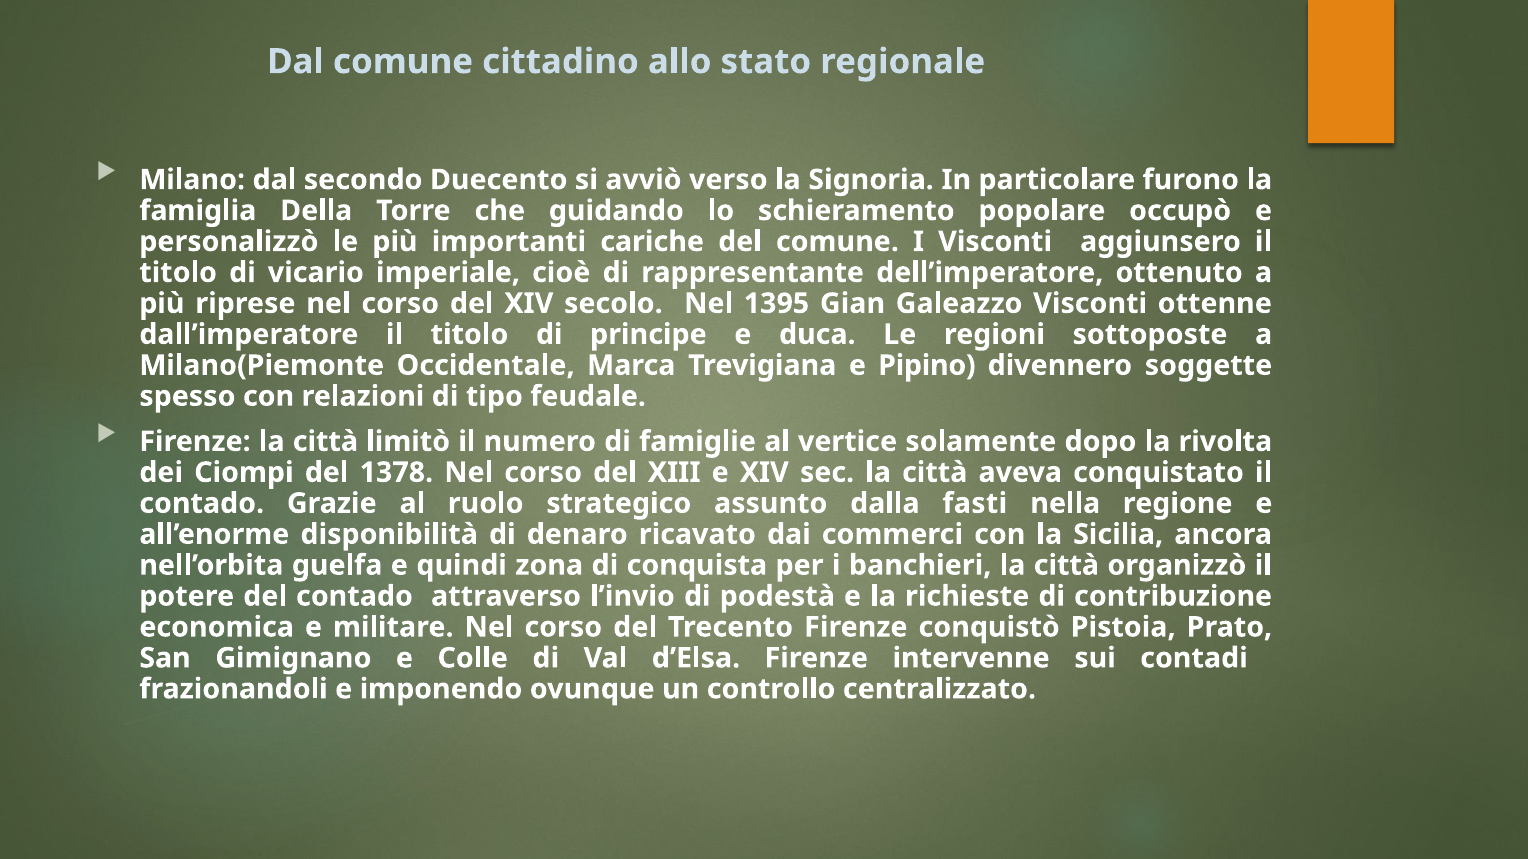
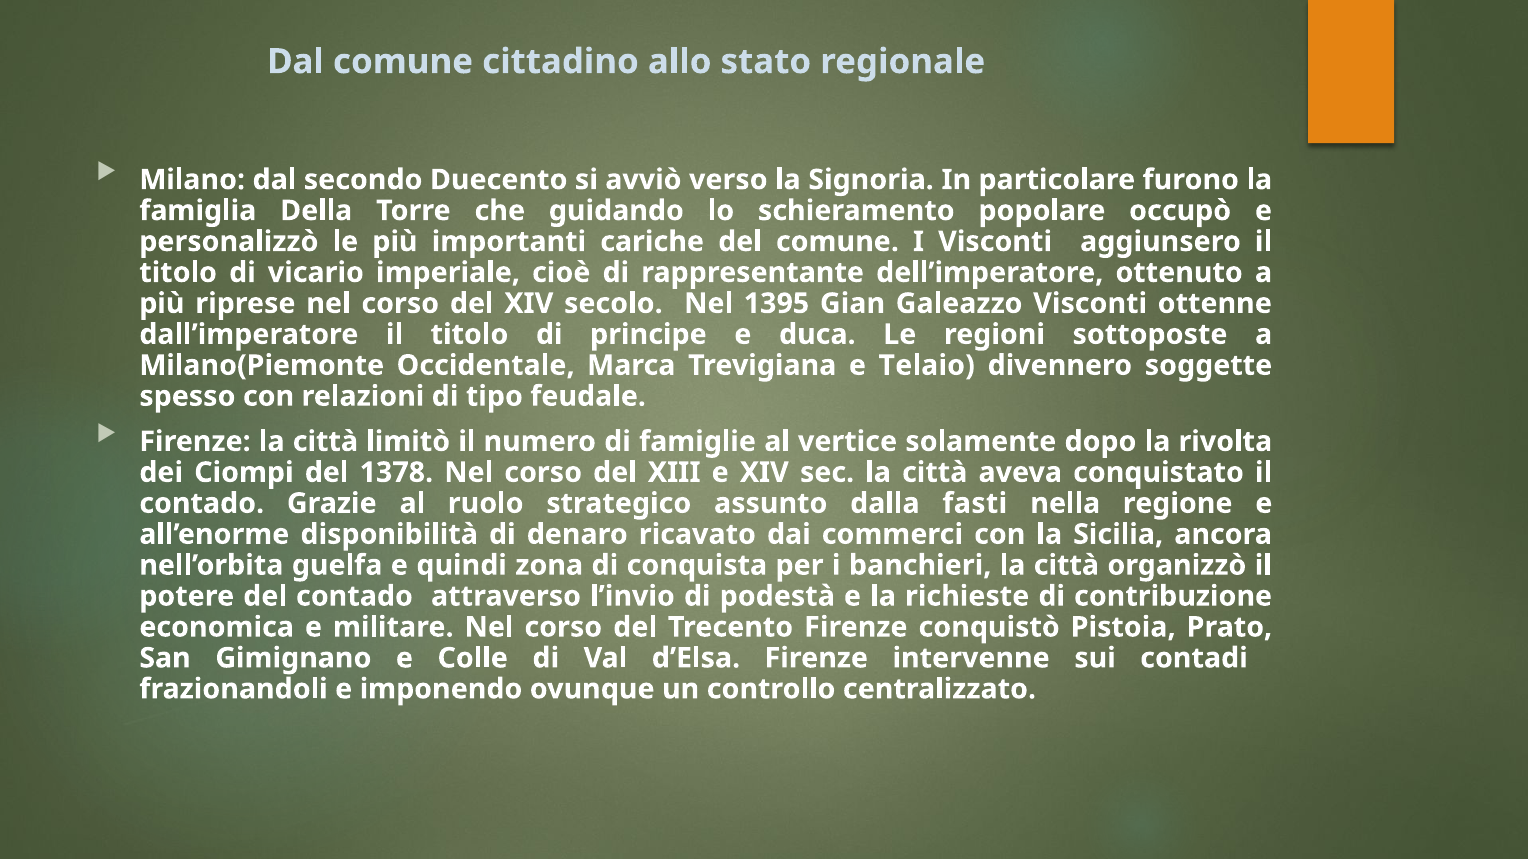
Pipino: Pipino -> Telaio (927, 366)
